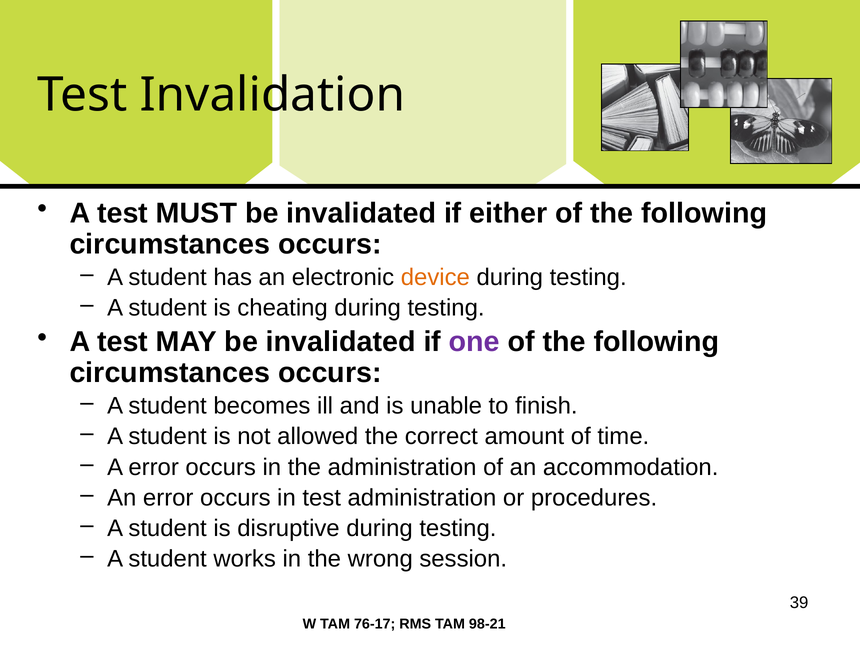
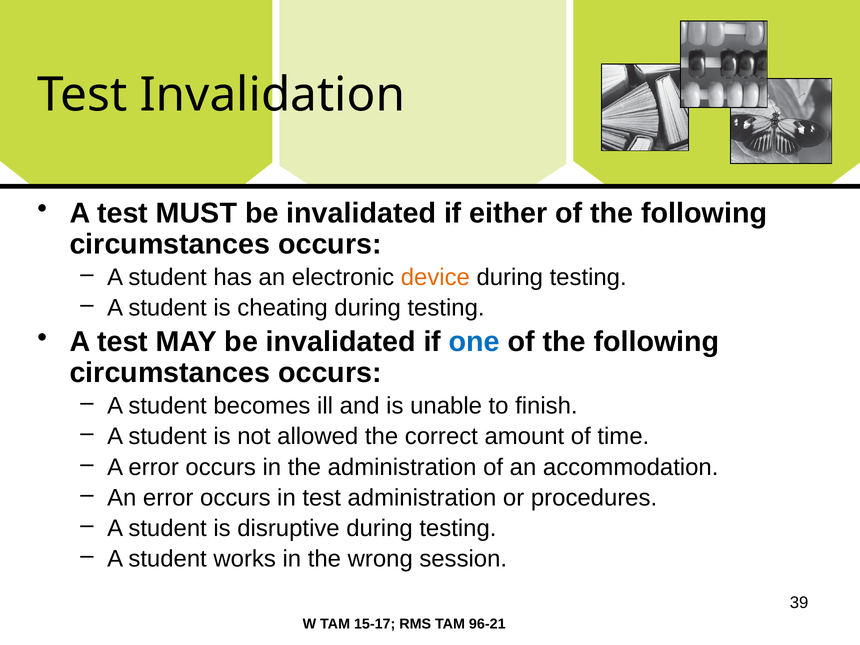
one colour: purple -> blue (474, 342)
76-17: 76-17 -> 15-17 (375, 624)
98-21: 98-21 -> 96-21 (487, 624)
